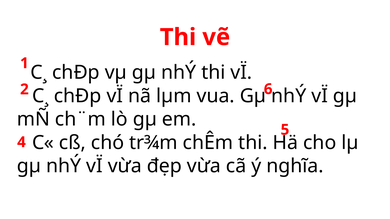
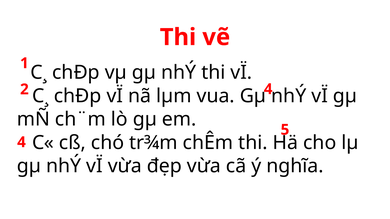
2 6: 6 -> 4 (268, 89)
